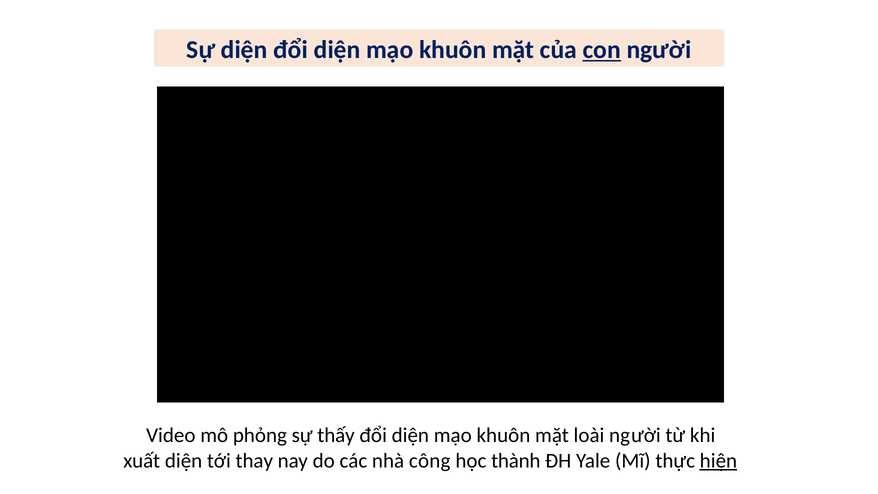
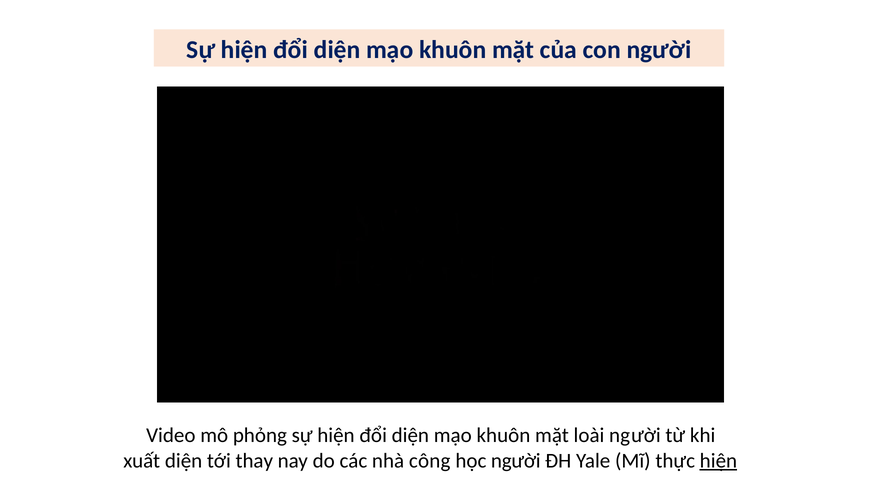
diện: diện -> hiện (244, 50)
con underline: present -> none (602, 50)
phỏng sự thấy: thấy -> hiện (336, 435)
học thành: thành -> người (516, 461)
